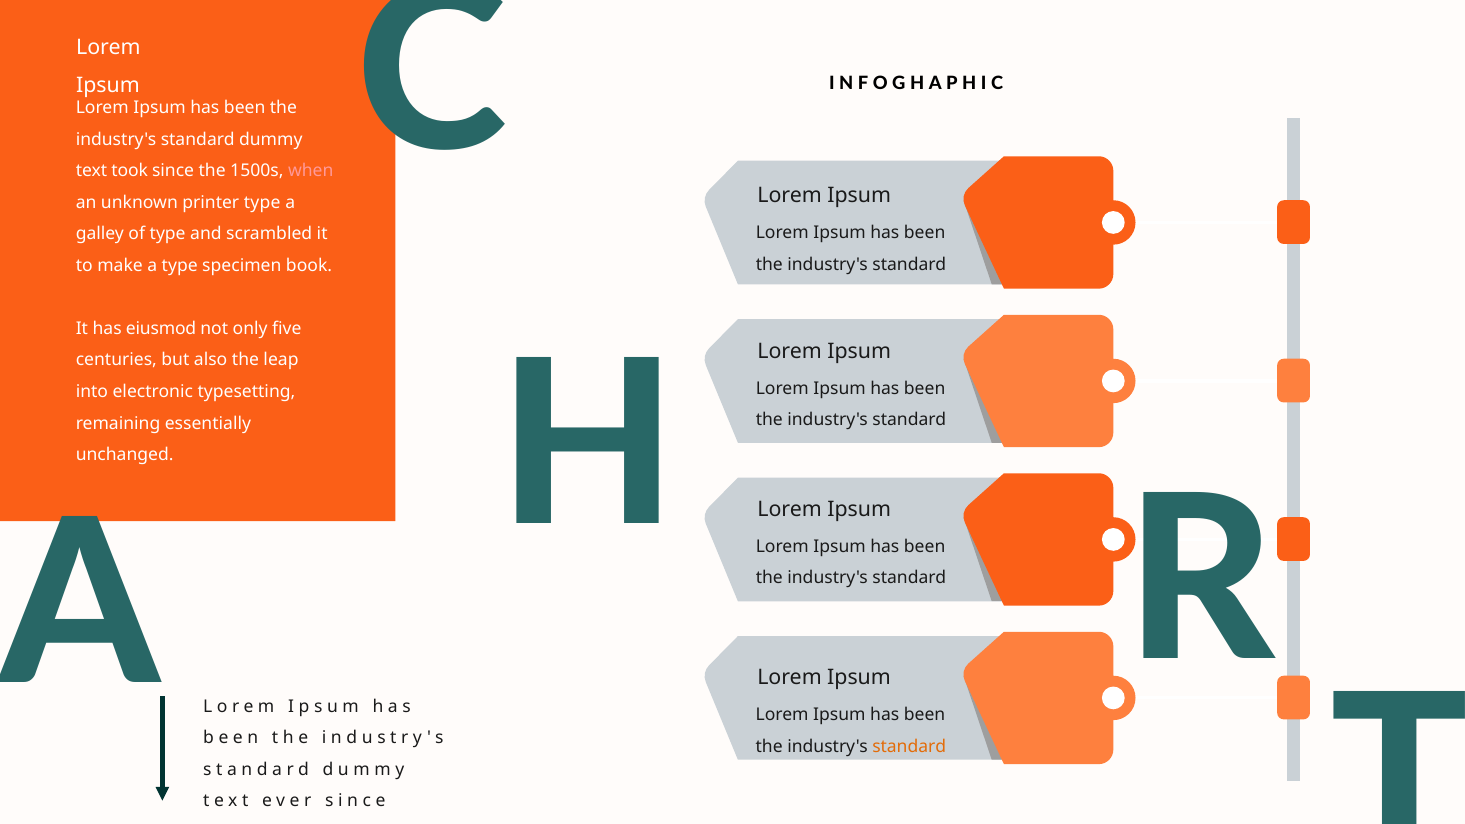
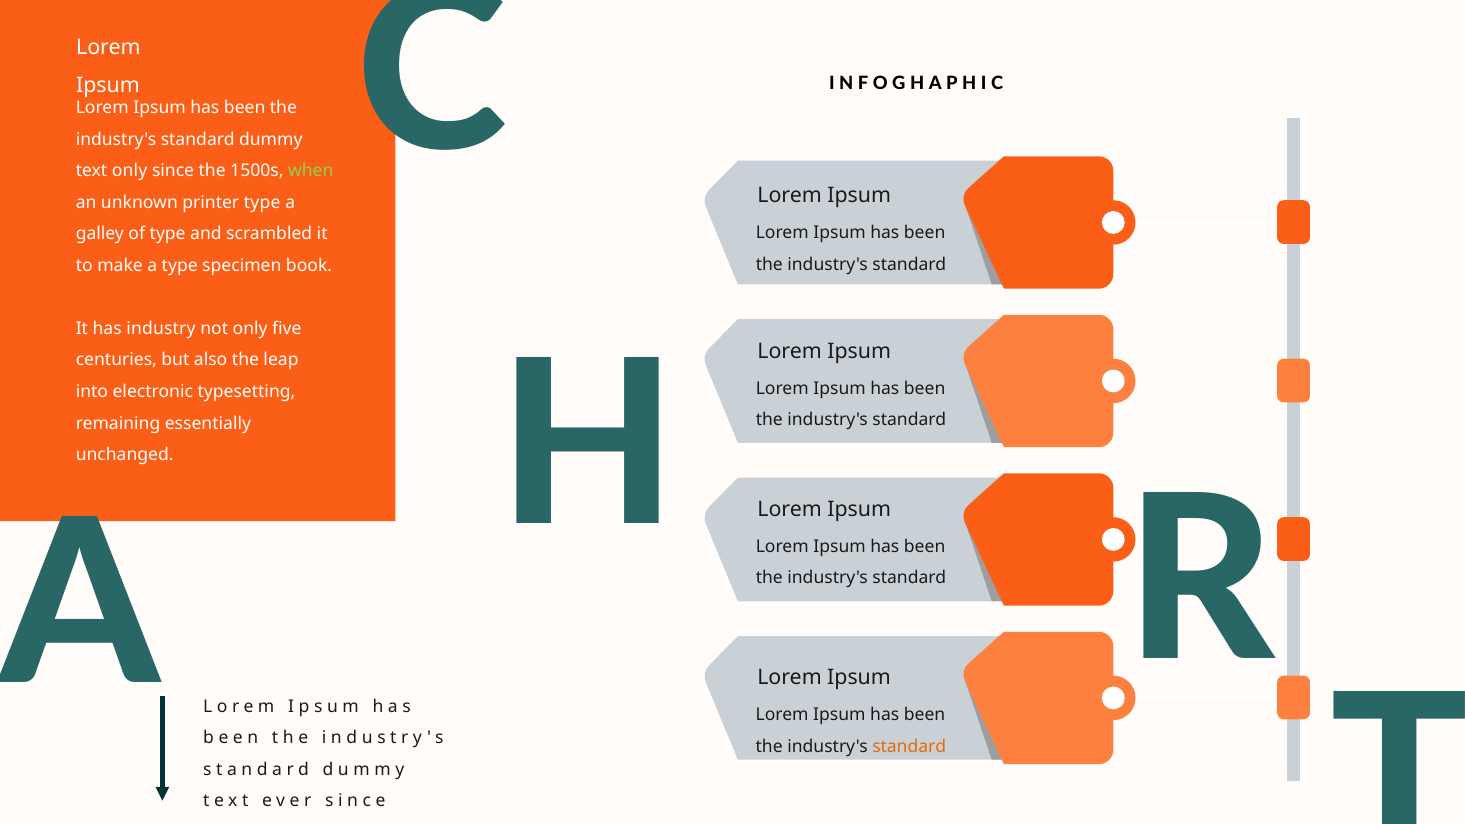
text took: took -> only (130, 171)
when colour: pink -> light green (311, 171)
eiusmod: eiusmod -> industry (161, 329)
